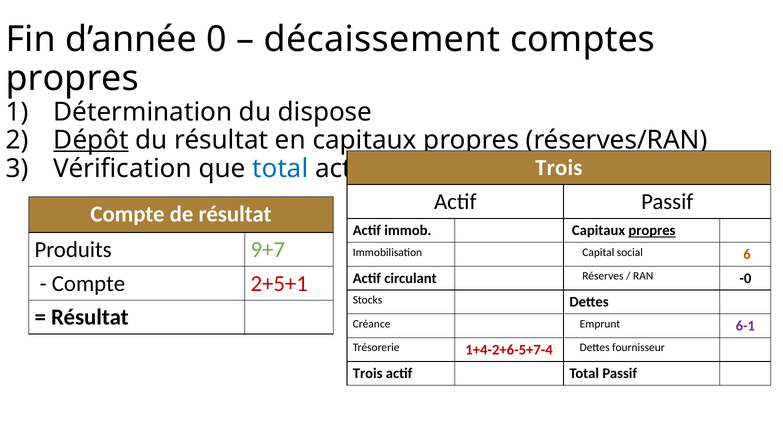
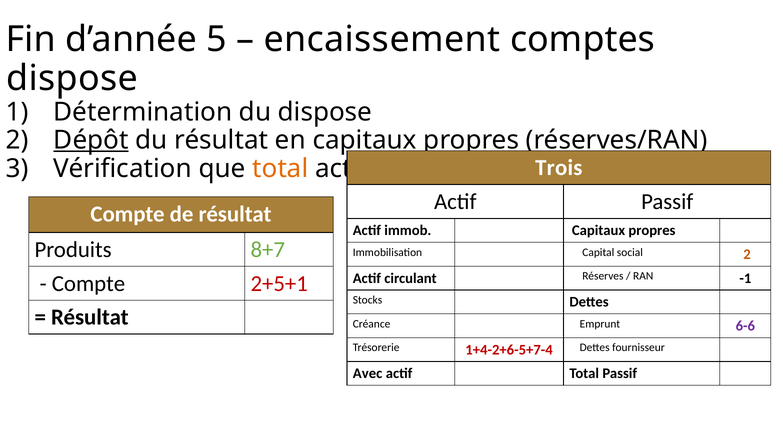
0: 0 -> 5 (217, 40)
décaissement: décaissement -> encaissement (382, 40)
propres: propres -> dispose (72, 78)
total colour: blue -> orange (280, 168)
propres underline: present -> none (652, 230)
9+7: 9+7 -> 8+7 (268, 249)
social 6: 6 -> 2 (747, 254)
-0: -0 -> -1 (745, 278)
6-1: 6-1 -> 6-6 (745, 325)
Trois: Trois -> Avec (368, 373)
